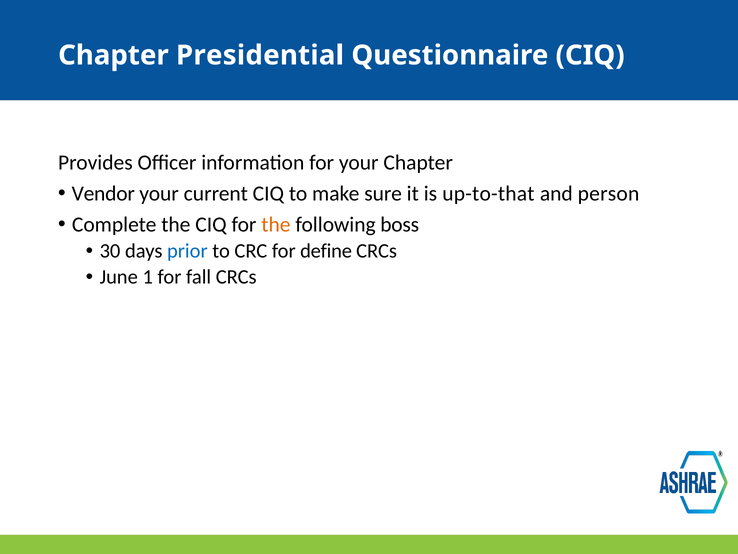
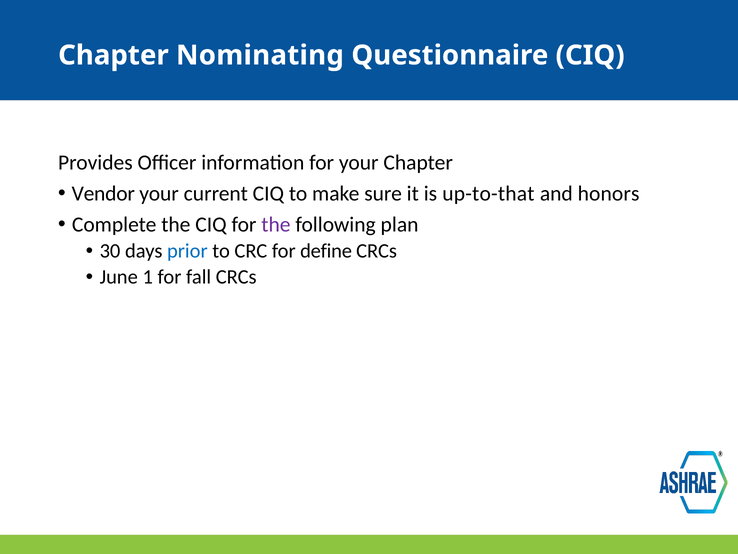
Presidential: Presidential -> Nominating (260, 55)
person: person -> honors (609, 193)
the colour: orange -> purple (276, 224)
boss: boss -> plan (400, 224)
